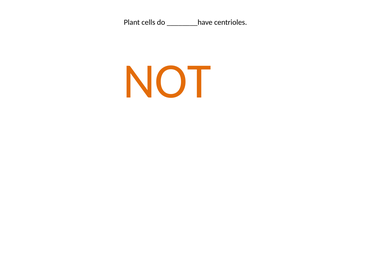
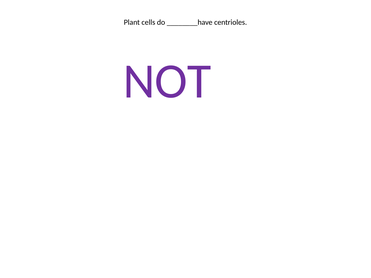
NOT colour: orange -> purple (167, 81)
